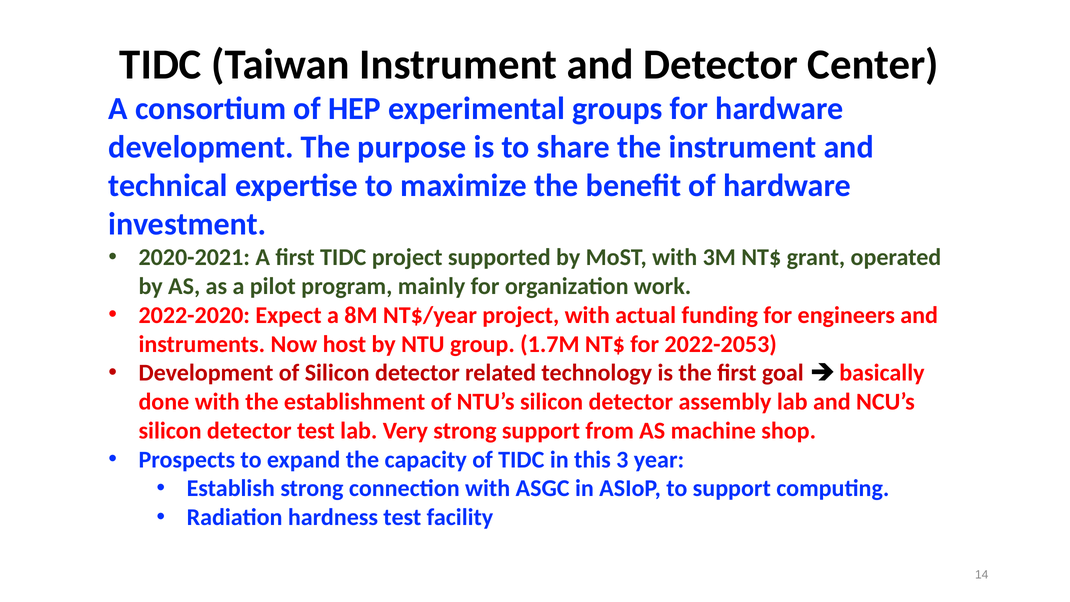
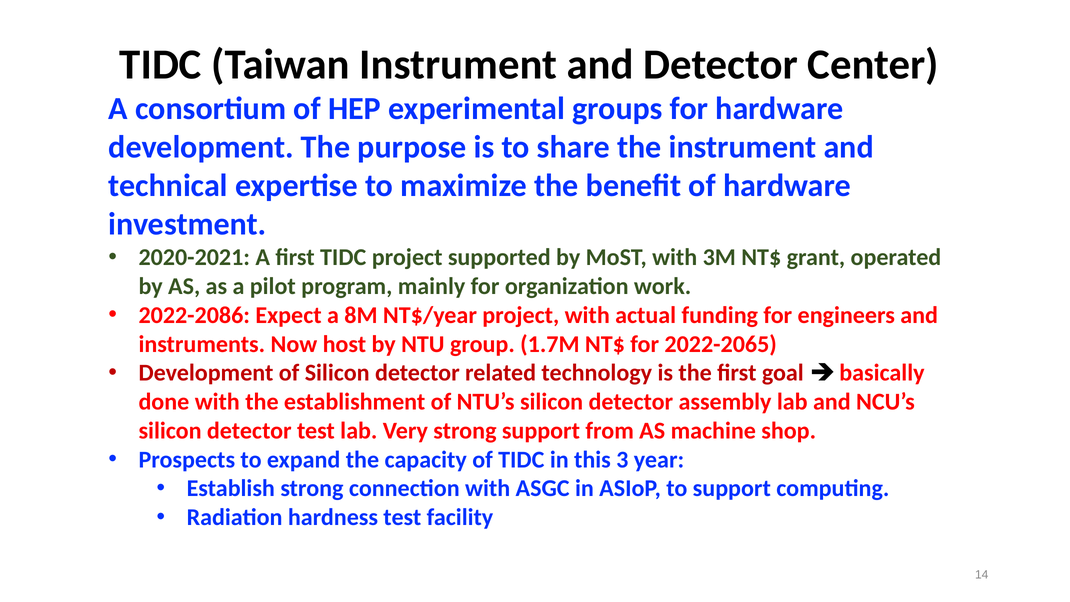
2022-2020: 2022-2020 -> 2022-2086 (194, 315)
2022-2053: 2022-2053 -> 2022-2065 (721, 344)
